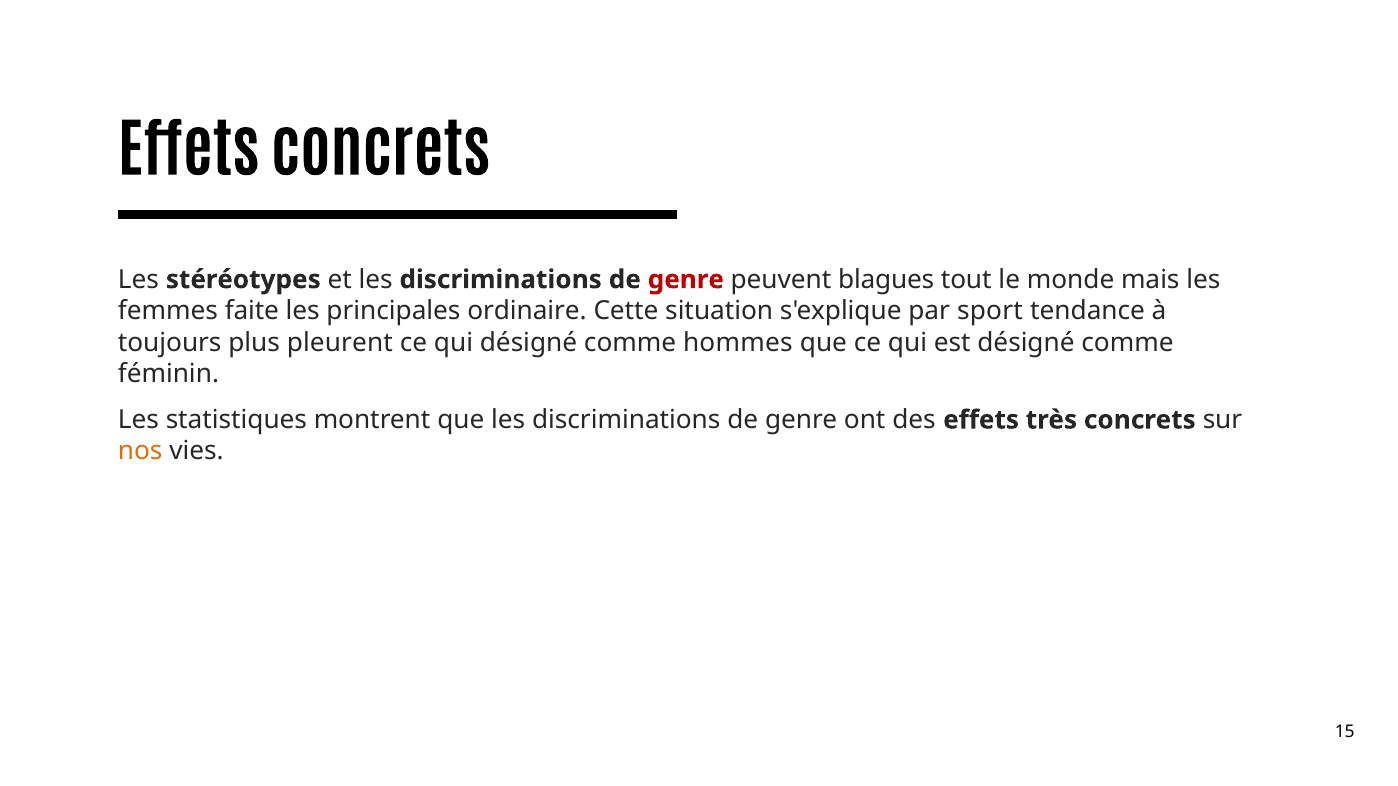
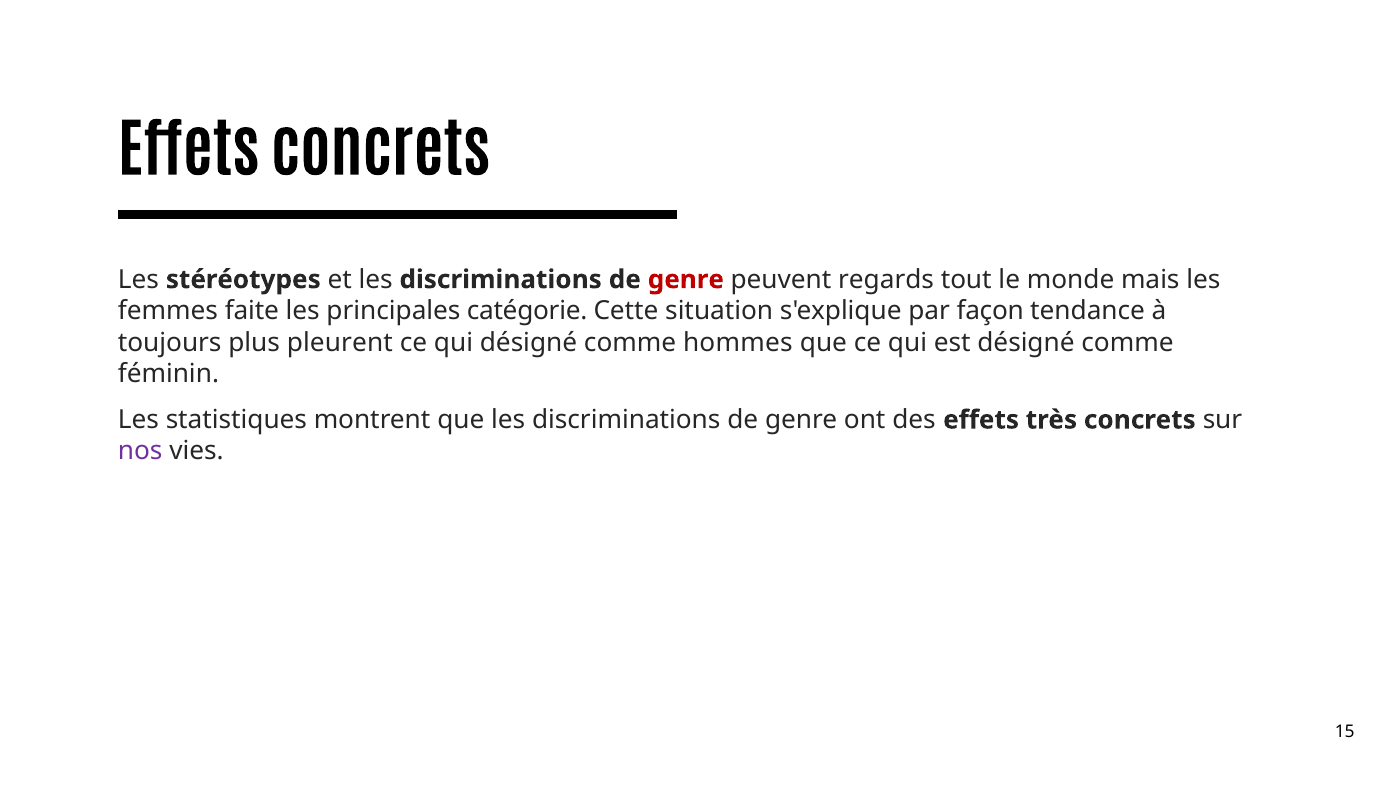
blagues: blagues -> regards (886, 280)
ordinaire: ordinaire -> catégorie (527, 311)
sport: sport -> façon (990, 311)
nos colour: orange -> purple (140, 452)
